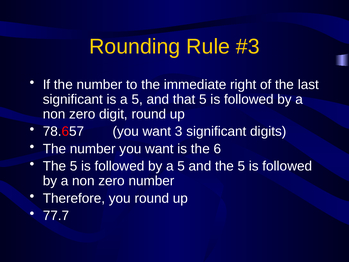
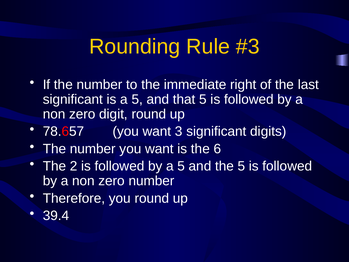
5: 5 -> 2 (74, 166)
77.7: 77.7 -> 39.4 (56, 216)
